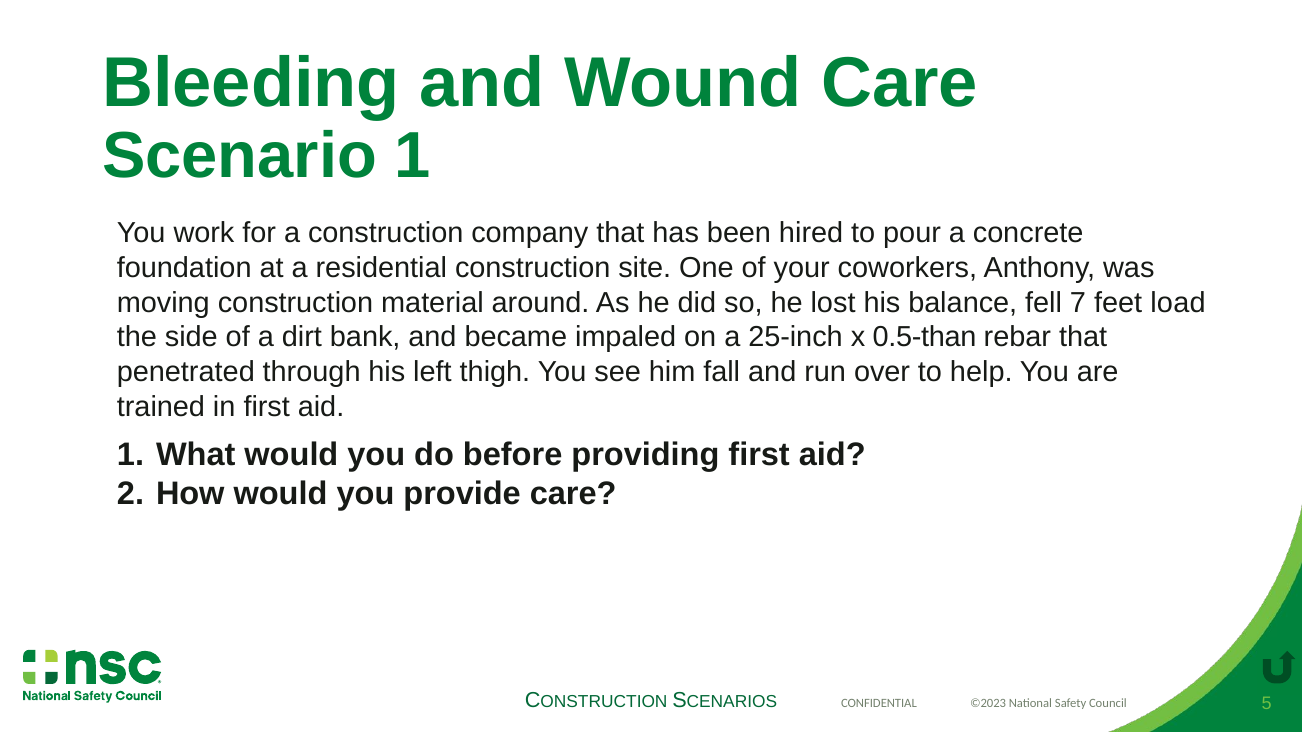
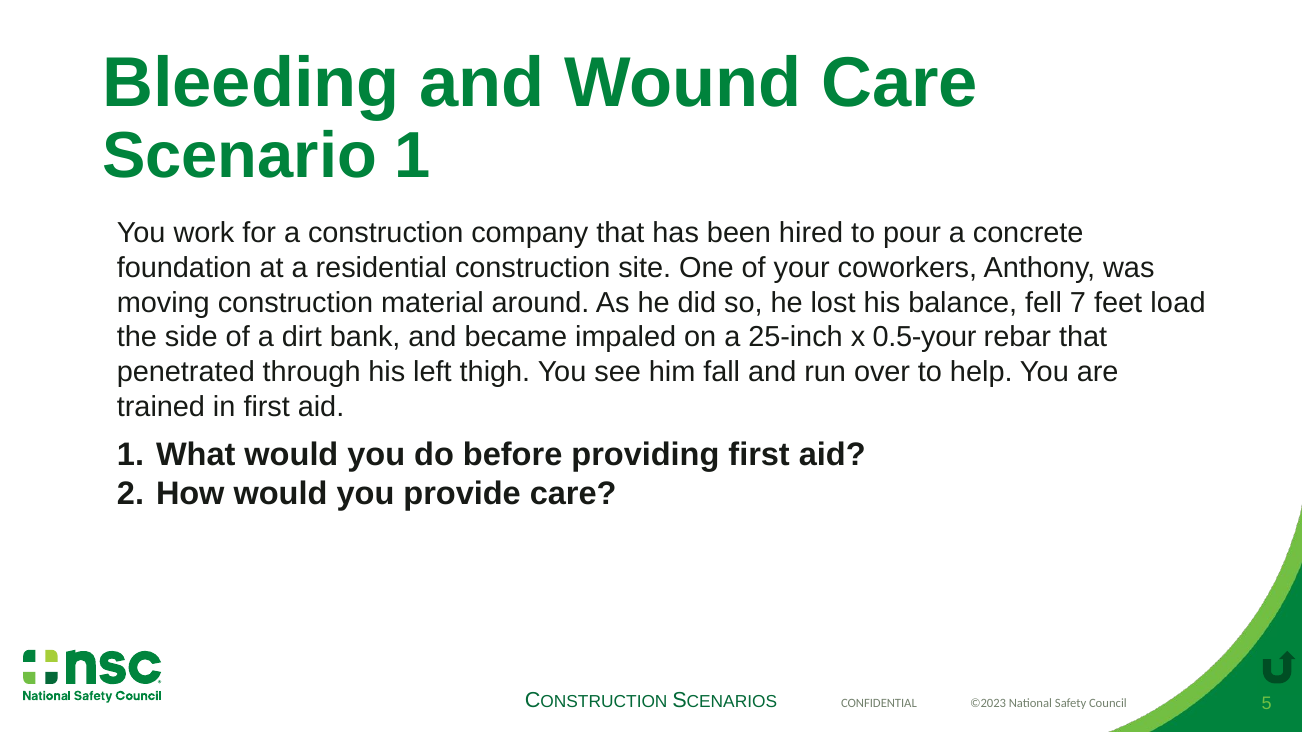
0.5-than: 0.5-than -> 0.5-your (924, 338)
